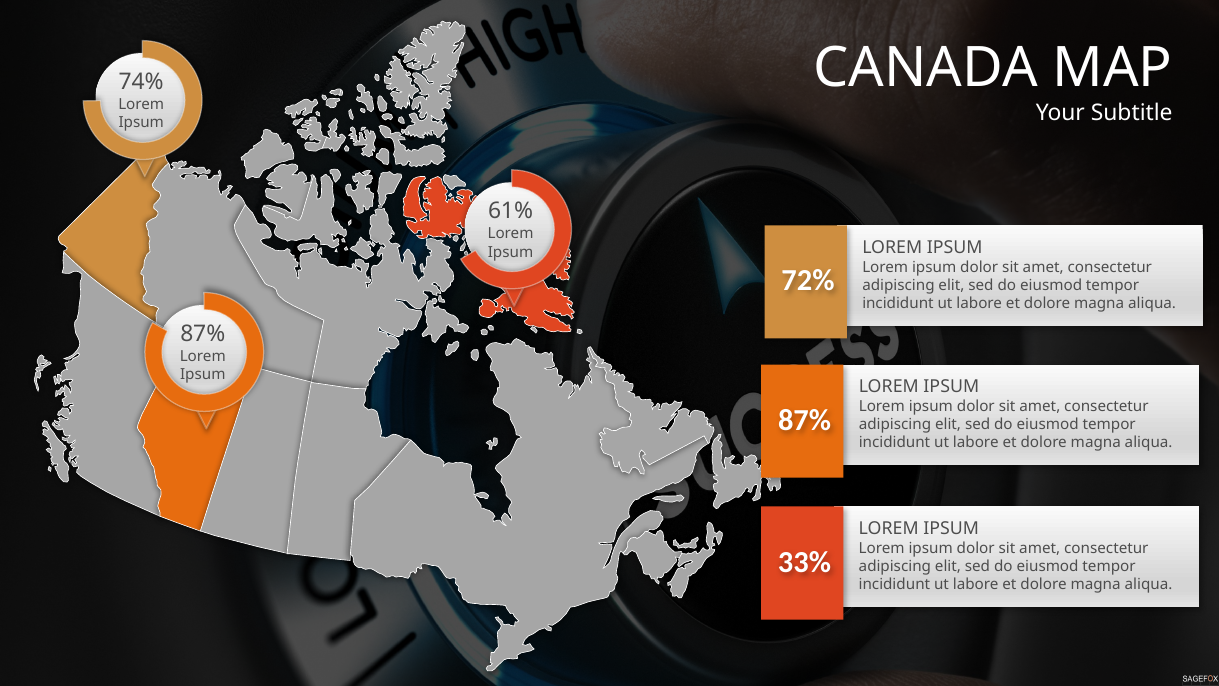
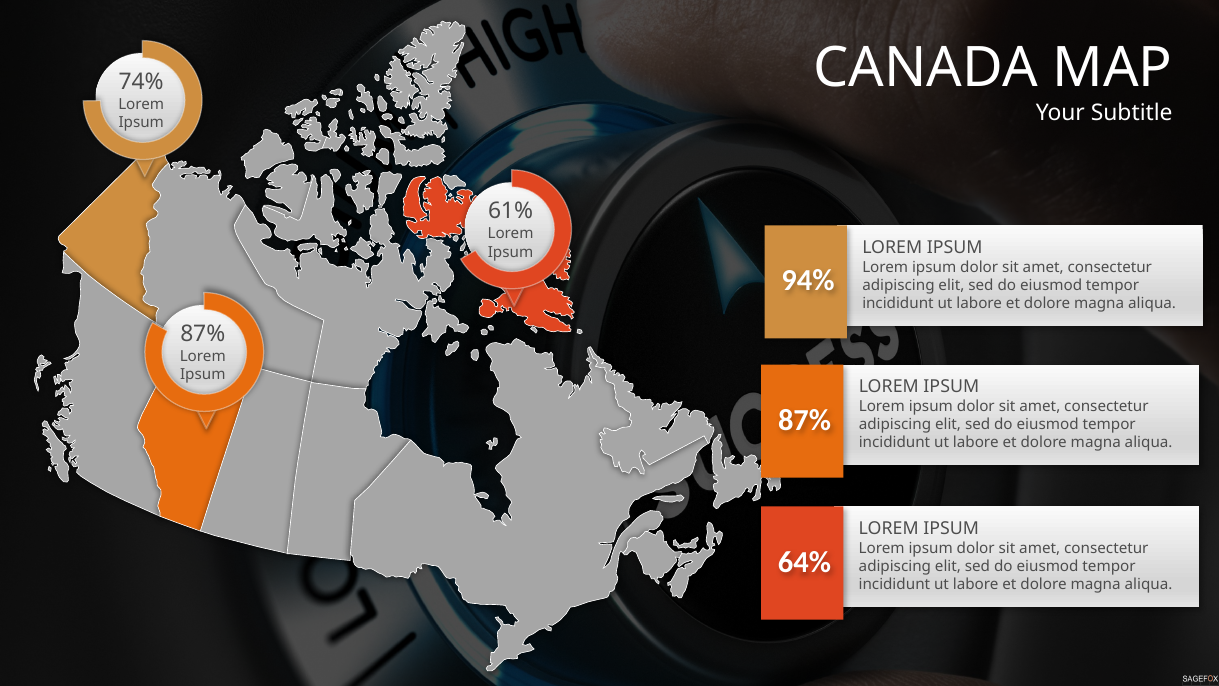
72%: 72% -> 94% (808, 281)
33%: 33% -> 64% (804, 562)
